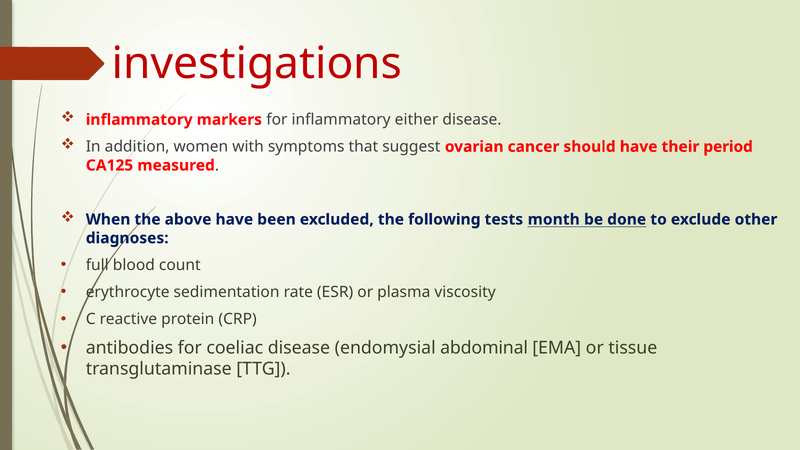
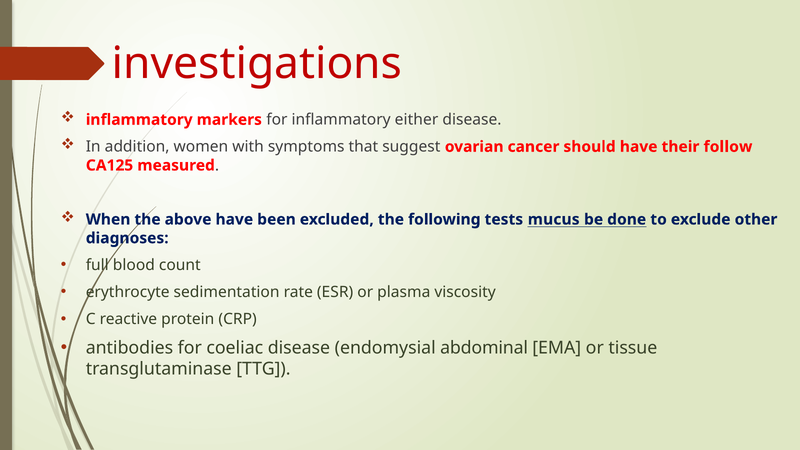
period: period -> follow (728, 147)
month: month -> mucus (554, 219)
